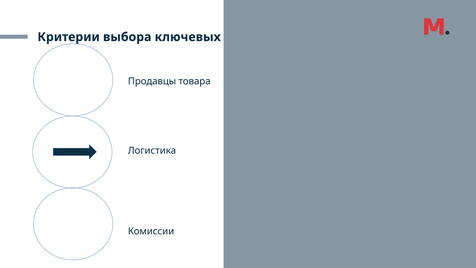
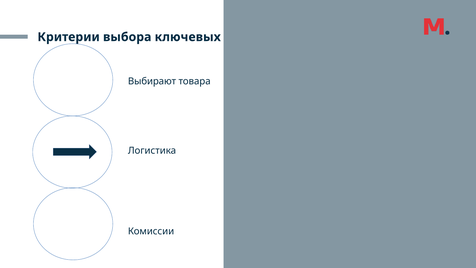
Продавцы: Продавцы -> Выбирают (152, 81)
